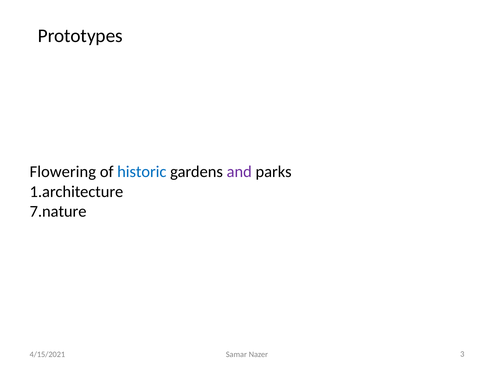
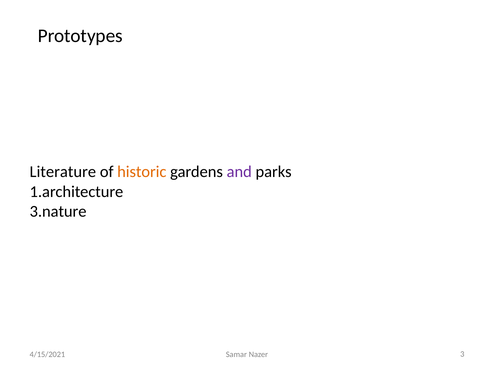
Flowering: Flowering -> Literature (63, 172)
historic colour: blue -> orange (142, 172)
7.nature: 7.nature -> 3.nature (58, 211)
